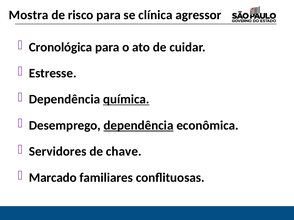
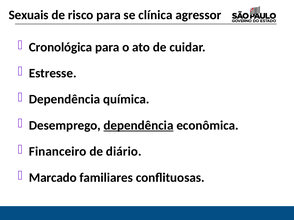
Mostra: Mostra -> Sexuais (29, 15)
química underline: present -> none (126, 100)
Servidores: Servidores -> Financeiro (58, 152)
chave: chave -> diário (124, 152)
